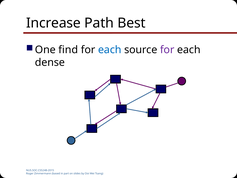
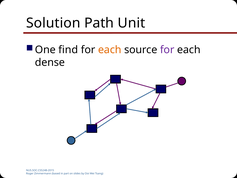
Increase: Increase -> Solution (53, 23)
Best: Best -> Unit (131, 23)
each colour: blue -> orange (110, 50)
